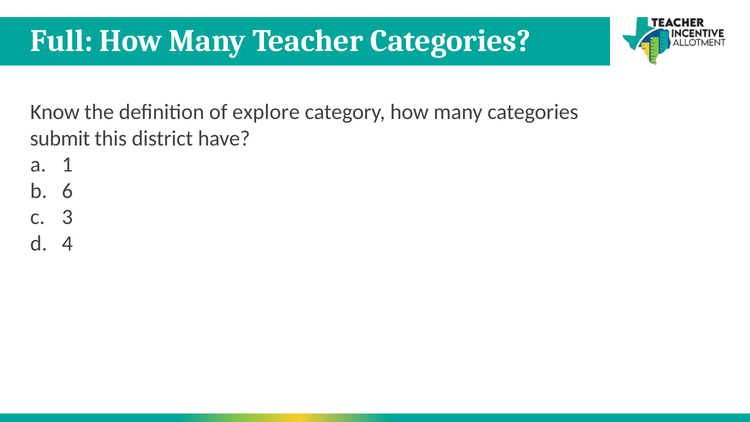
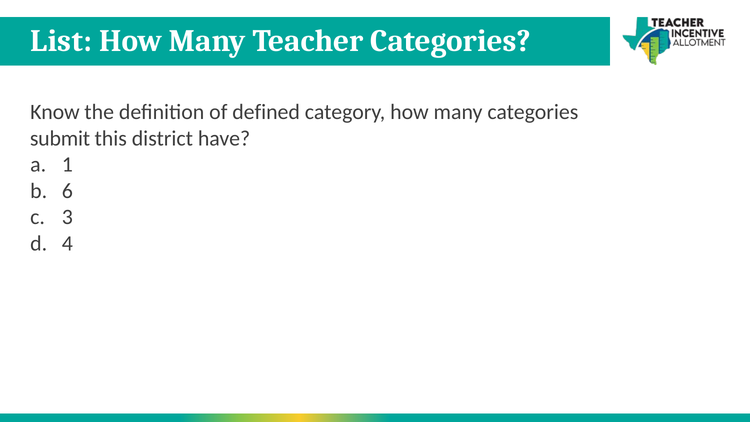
Full: Full -> List (61, 41)
explore: explore -> defined (266, 112)
